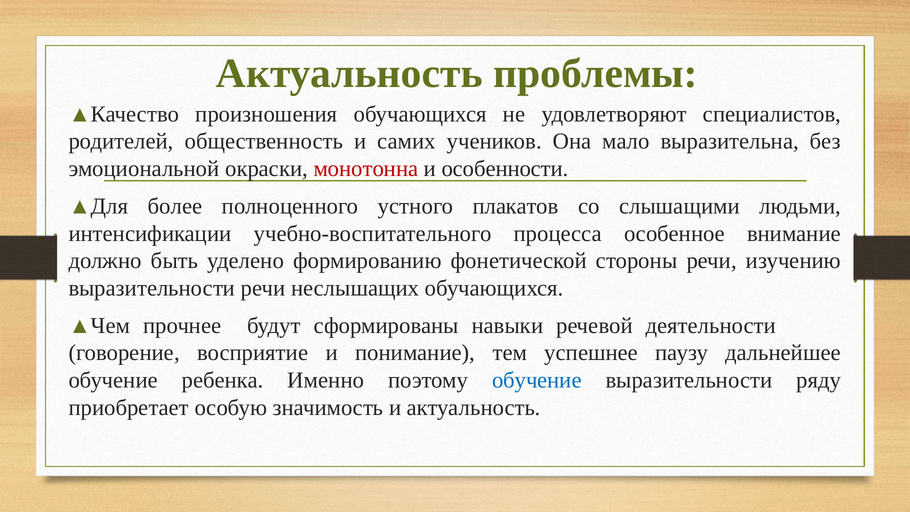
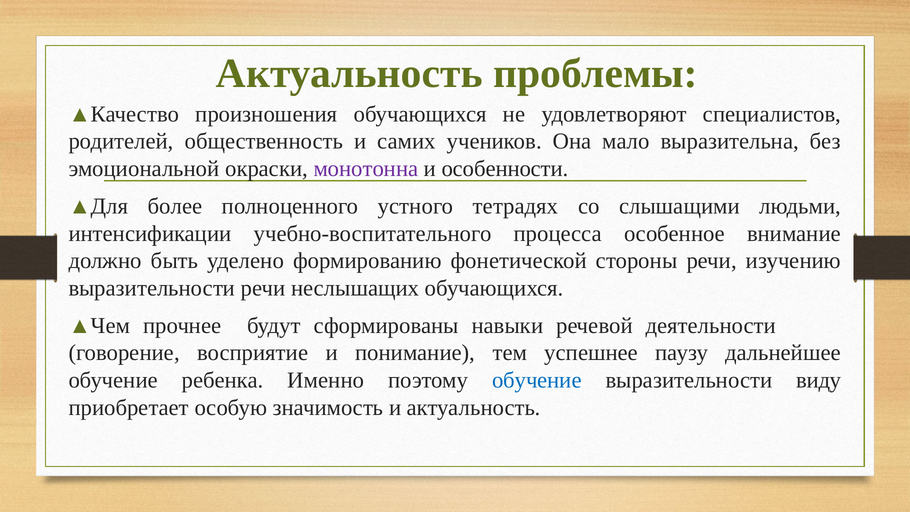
монотонна colour: red -> purple (366, 169)
плакатов: плакатов -> тетрадях (516, 206)
ряду: ряду -> виду (819, 380)
